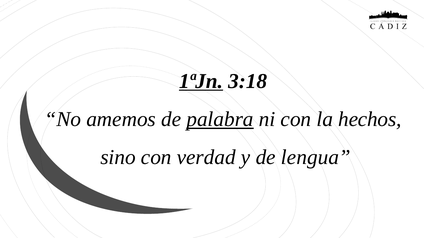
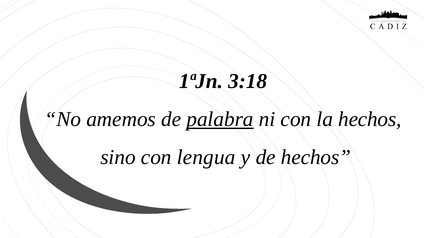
1ªJn underline: present -> none (201, 81)
verdad: verdad -> lengua (206, 158)
de lengua: lengua -> hechos (316, 158)
